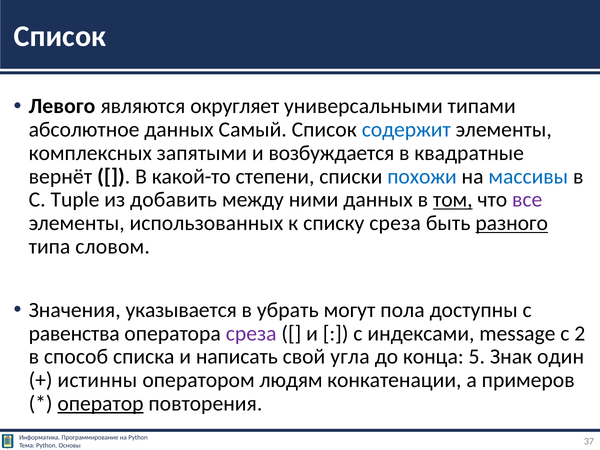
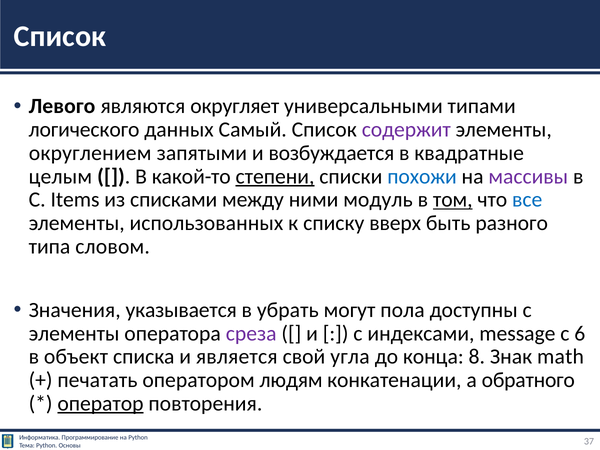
абсолютное: абсолютное -> логического (84, 130)
содержит colour: blue -> purple (406, 130)
комплексных: комплексных -> округлением (90, 153)
вернёт: вернёт -> целым (60, 176)
степени underline: none -> present (275, 176)
массивы colour: blue -> purple (528, 176)
Tuple: Tuple -> Items (75, 200)
добавить: добавить -> списками (174, 200)
ними данных: данных -> модуль (378, 200)
все colour: purple -> blue (527, 200)
списку среза: среза -> вверх (395, 223)
разного underline: present -> none (512, 223)
равенства: равенства -> элементы (74, 333)
2: 2 -> 6 (580, 333)
способ: способ -> объект (76, 357)
написать: написать -> является (237, 357)
5: 5 -> 8 (477, 357)
один: один -> math (560, 357)
истинны: истинны -> печатать (97, 380)
примеров: примеров -> обратного (528, 380)
